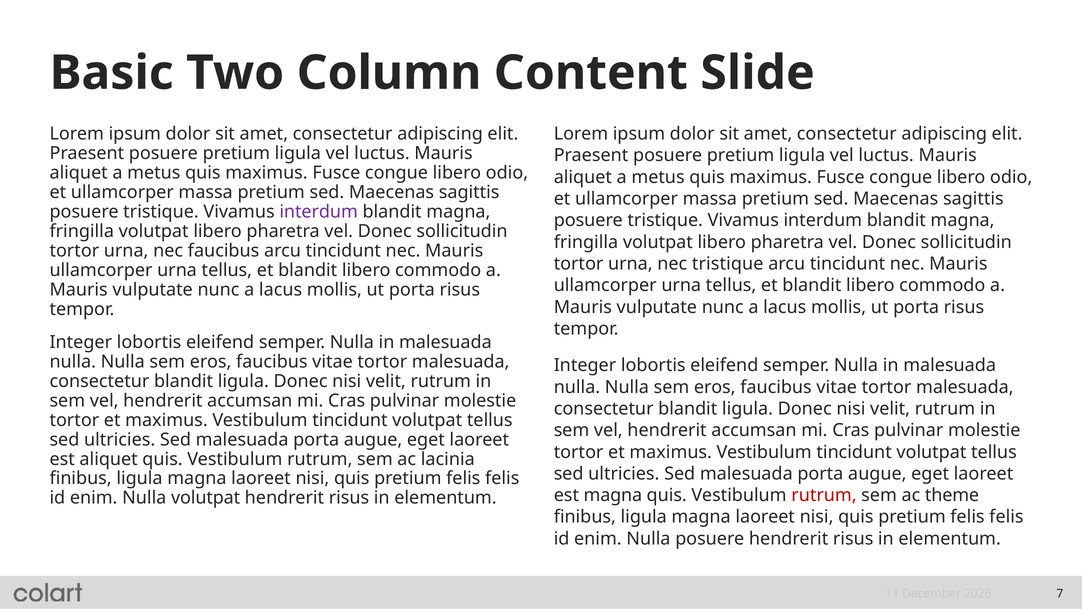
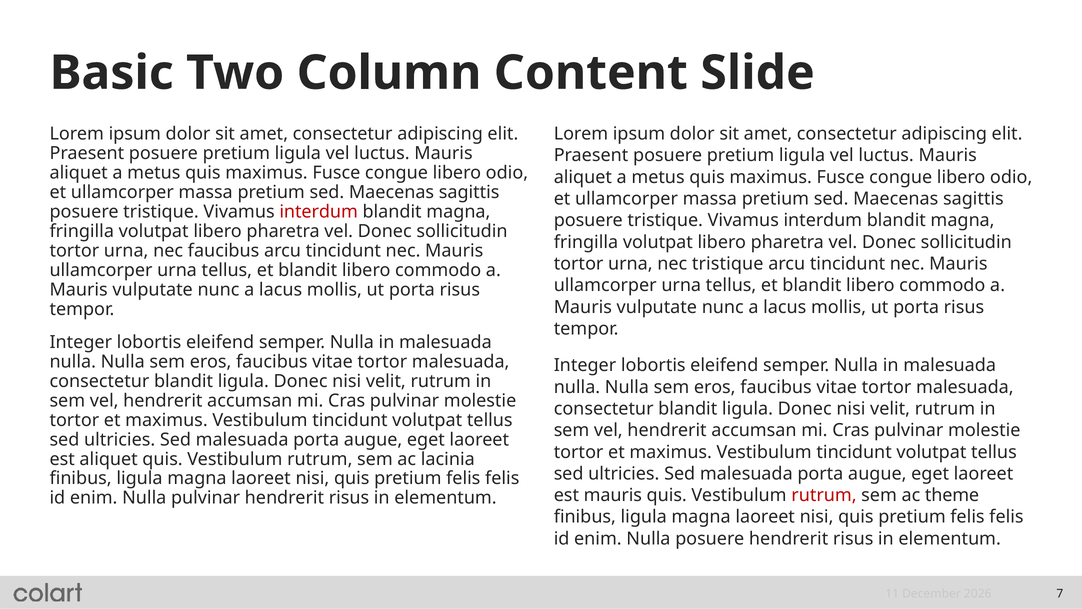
interdum colour: purple -> red (319, 212)
est magna: magna -> mauris (613, 495)
Nulla volutpat: volutpat -> pulvinar (206, 498)
